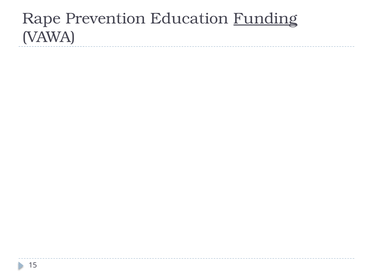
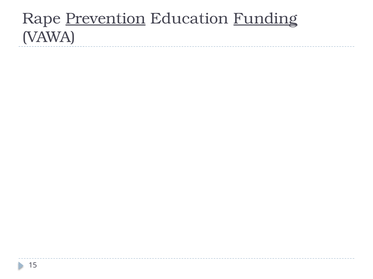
Prevention underline: none -> present (106, 18)
